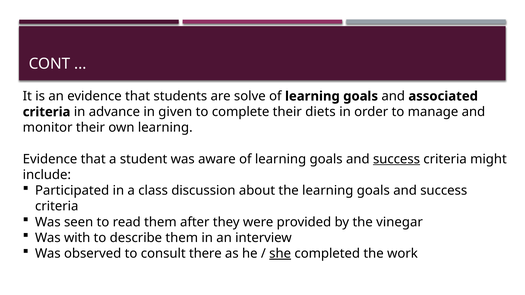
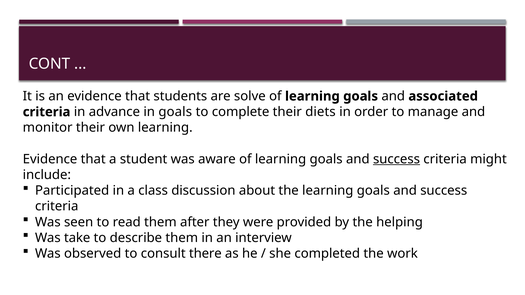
in given: given -> goals (175, 112)
vinegar: vinegar -> helping (400, 222)
with: with -> take (77, 238)
she underline: present -> none (280, 254)
